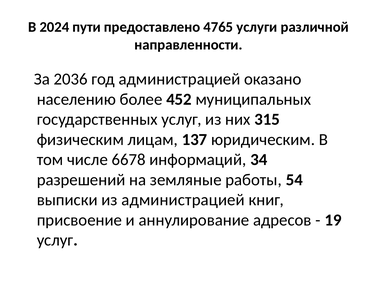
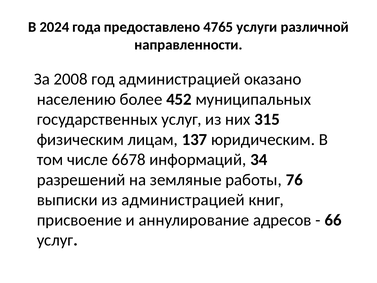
пути: пути -> года (87, 27)
2036: 2036 -> 2008 (71, 79)
54: 54 -> 76 (294, 180)
19: 19 -> 66 (333, 220)
